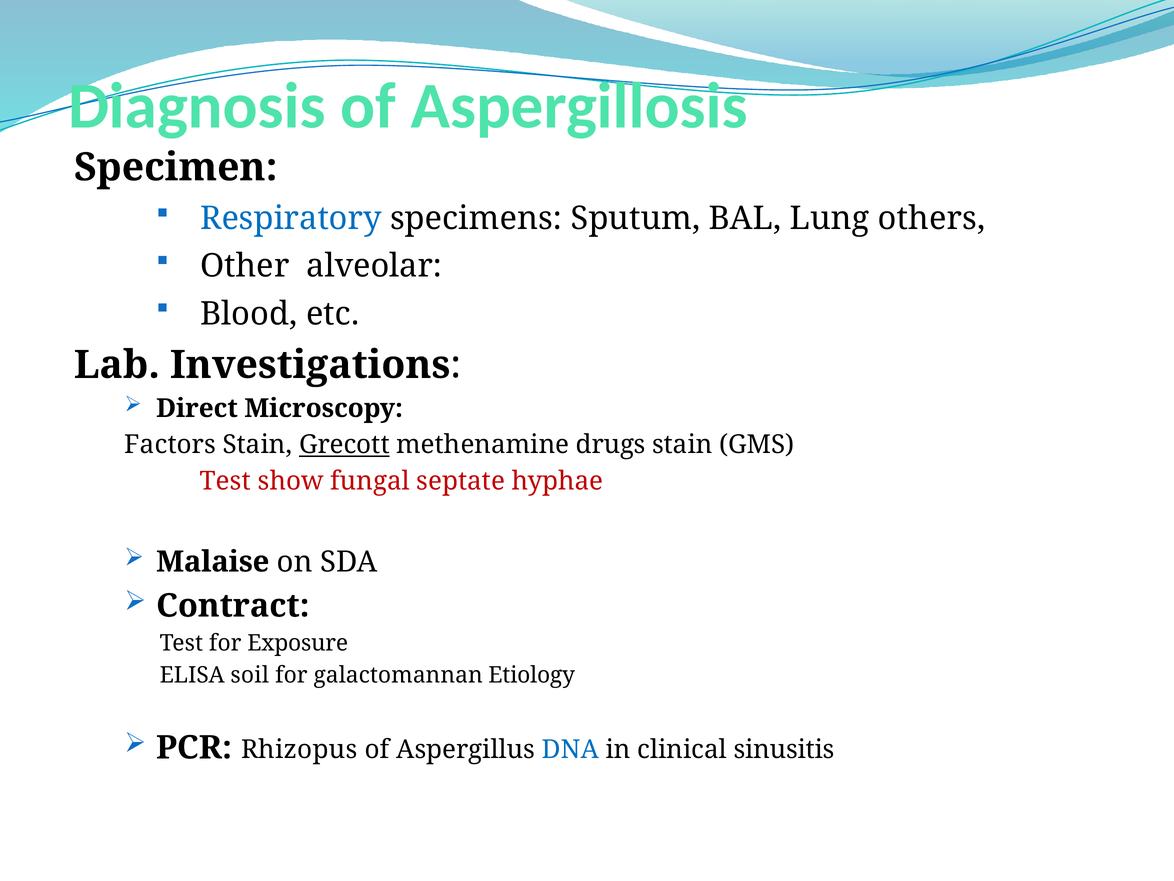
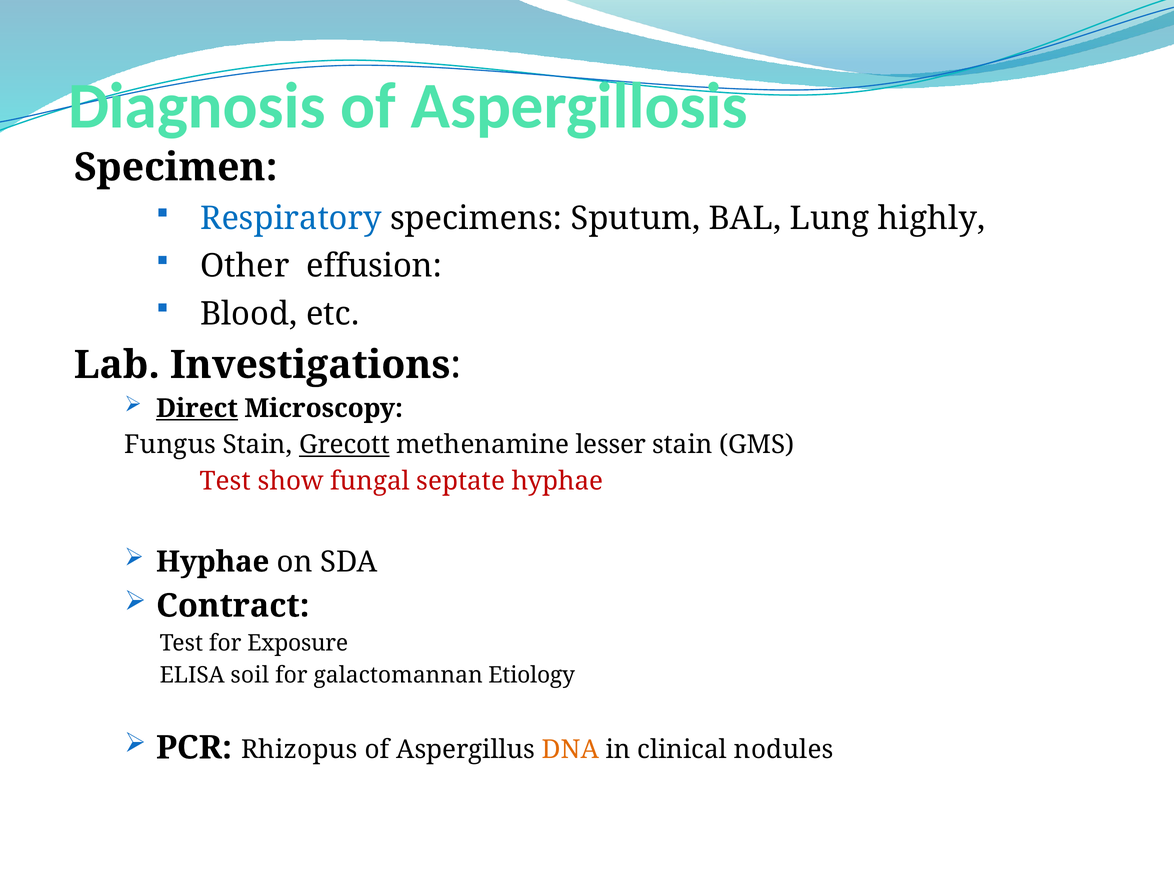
others: others -> highly (932, 218)
alveolar: alveolar -> effusion (374, 266)
Direct underline: none -> present (197, 408)
Factors: Factors -> Fungus (170, 445)
drugs: drugs -> lesser (611, 445)
Malaise: Malaise -> Hyphae (213, 562)
DNA colour: blue -> orange (570, 749)
sinusitis: sinusitis -> nodules (784, 749)
